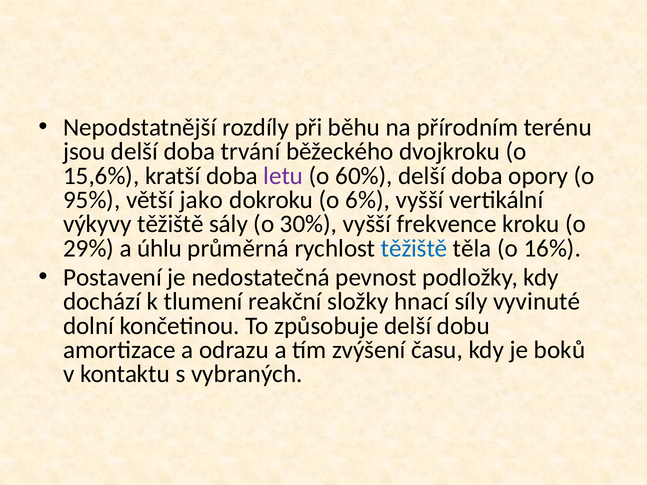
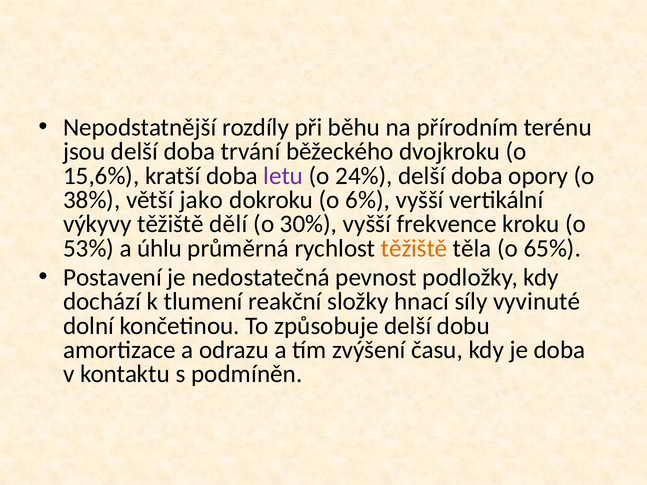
60%: 60% -> 24% (364, 176)
95%: 95% -> 38% (92, 200)
sály: sály -> dělí (228, 224)
29%: 29% -> 53% (89, 248)
těžiště colour: blue -> orange (414, 248)
16%: 16% -> 65% (552, 248)
je boků: boků -> doba (560, 350)
vybraných: vybraných -> podmíněn (247, 374)
